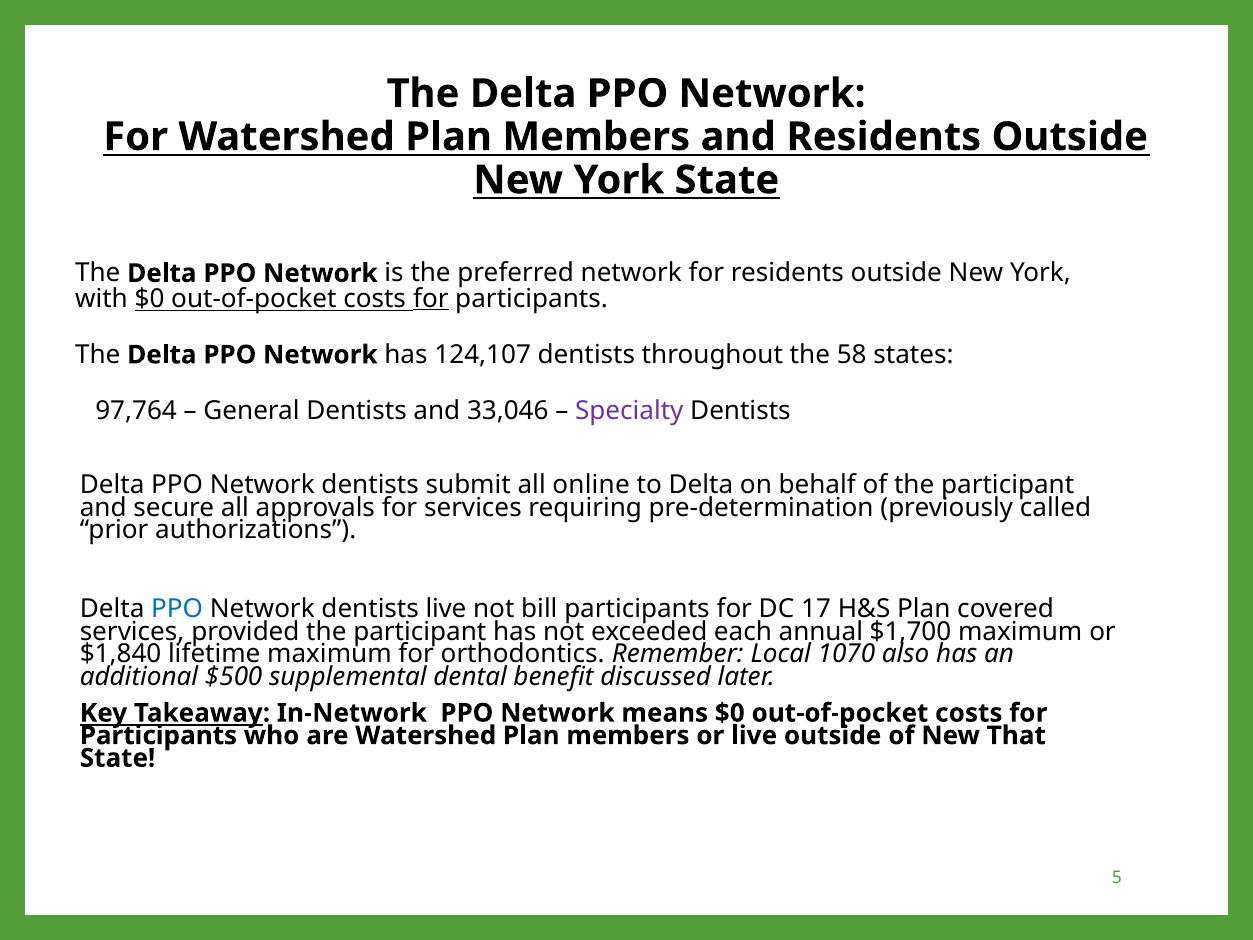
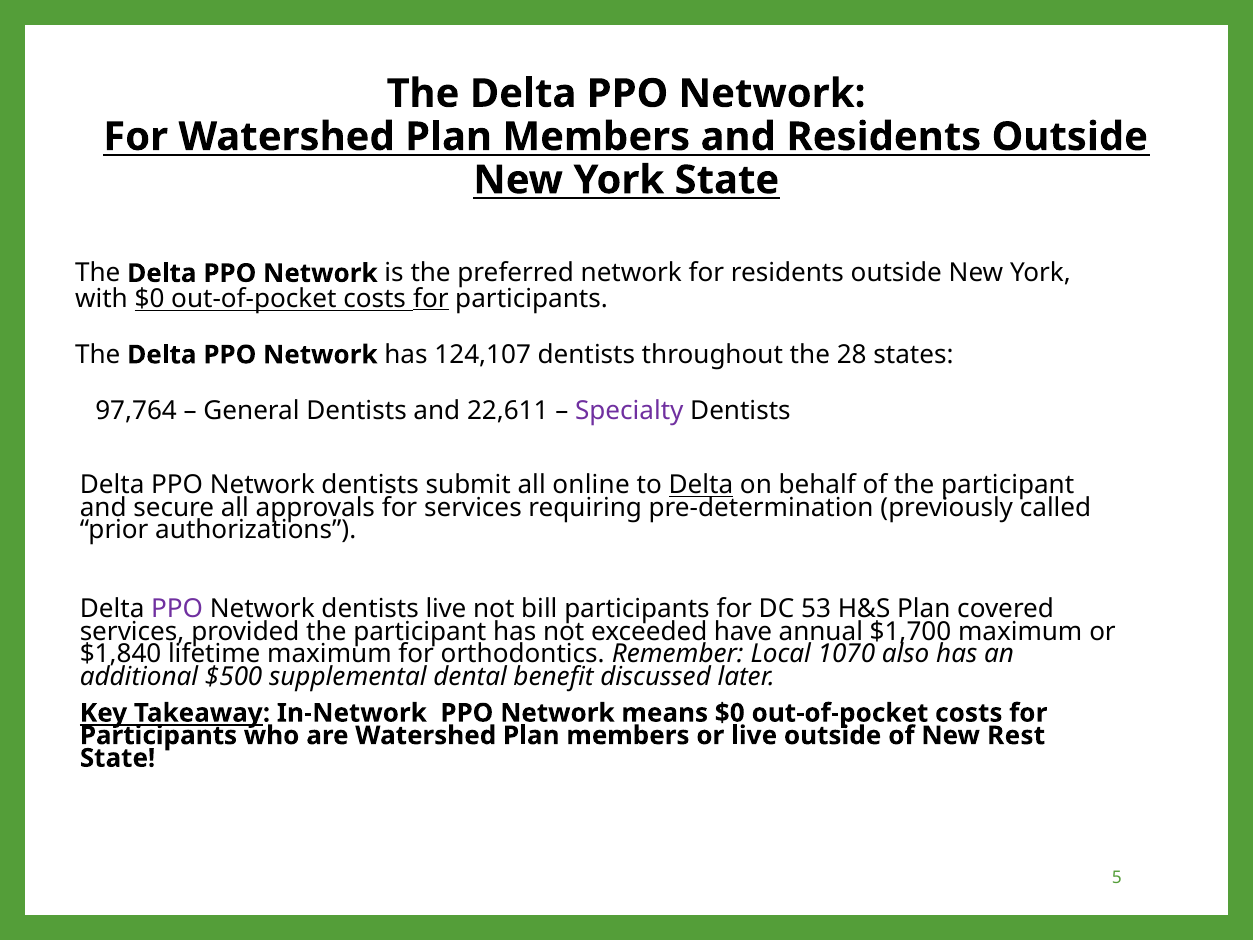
58: 58 -> 28 (852, 355)
33,046: 33,046 -> 22,611 (508, 411)
Delta underline: none -> present (701, 485)
PPO colour: blue -> purple (177, 609)
17: 17 -> 53 (816, 609)
each: each -> have (743, 631)
That: That -> Rest (1016, 735)
